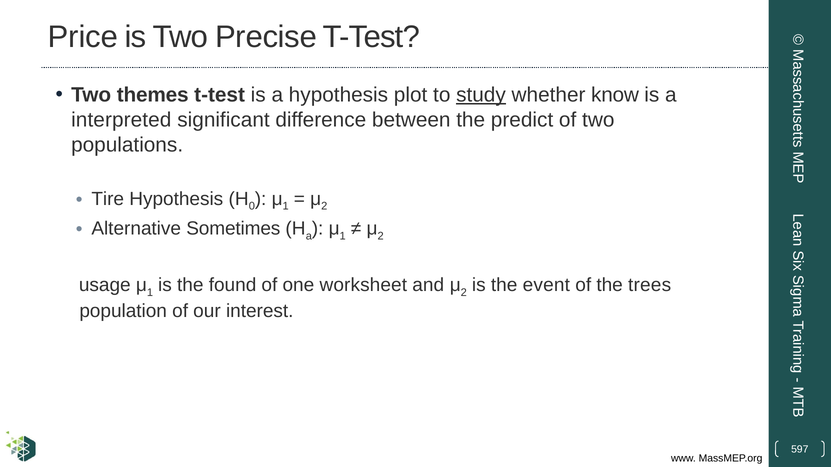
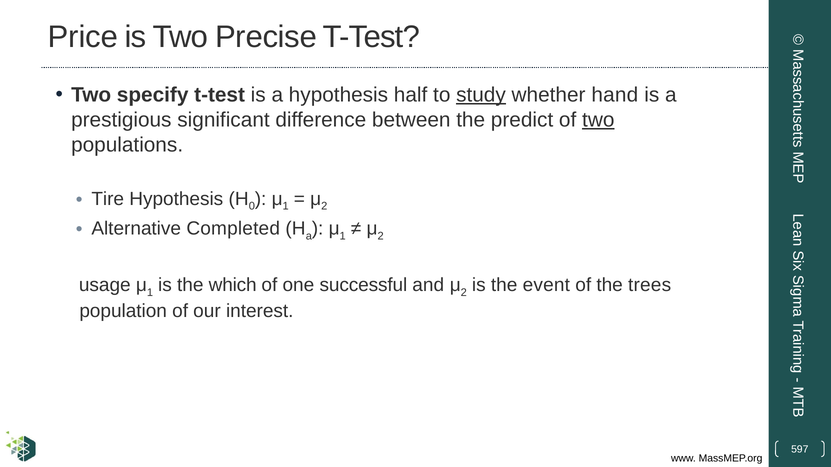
themes: themes -> specify (153, 95)
plot: plot -> half (411, 95)
know: know -> hand (615, 95)
interpreted: interpreted -> prestigious (121, 120)
two underline: none -> present (598, 120)
Sometimes: Sometimes -> Completed (233, 229)
found: found -> which (233, 285)
worksheet: worksheet -> successful (363, 285)
